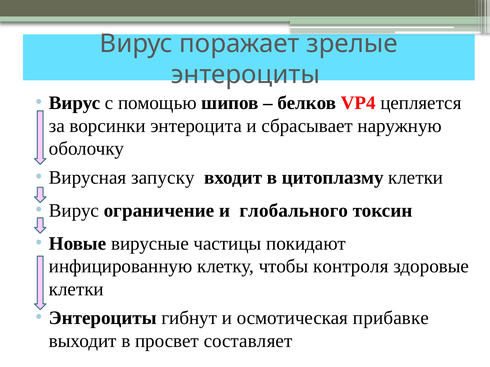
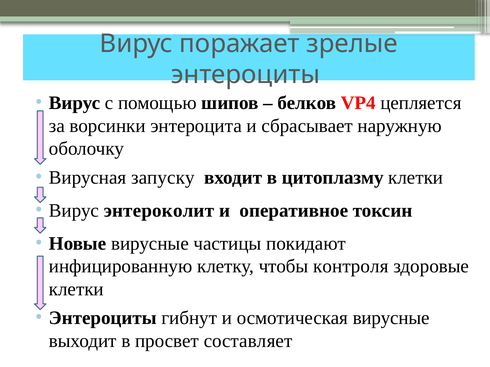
ограничение: ограничение -> энтероколит (159, 211)
глобального: глобального -> оперативное (294, 211)
осмотическая прибавке: прибавке -> вирусные (391, 318)
